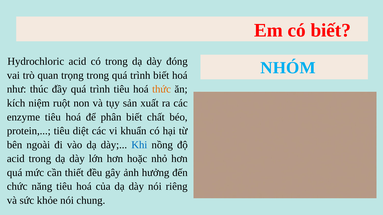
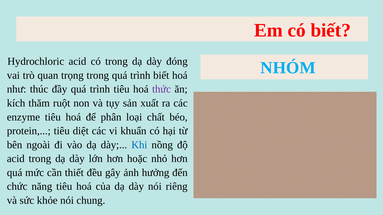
thức colour: orange -> purple (162, 89)
niệm: niệm -> thăm (39, 103)
phân biết: biết -> loại (134, 117)
